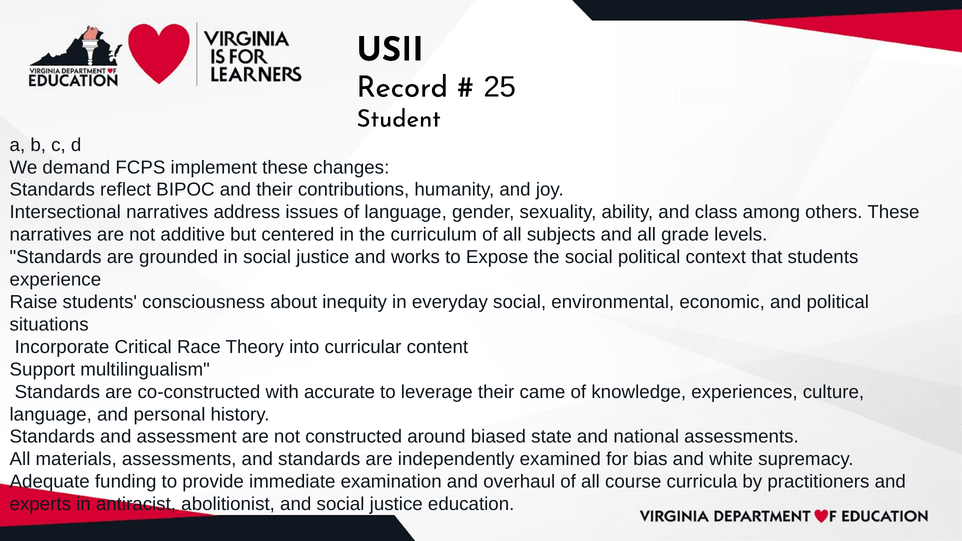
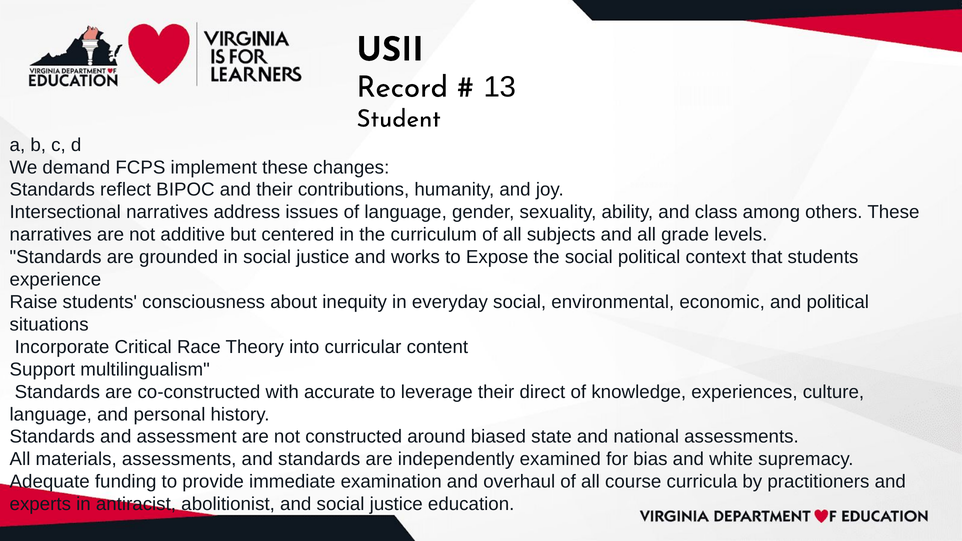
25: 25 -> 13 (500, 87)
came: came -> direct (542, 392)
